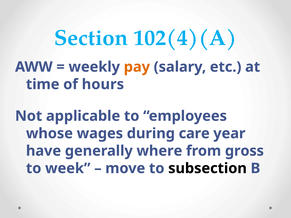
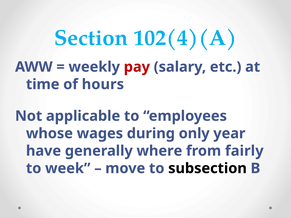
pay colour: orange -> red (137, 67)
care: care -> only (194, 134)
gross: gross -> fairly (244, 151)
